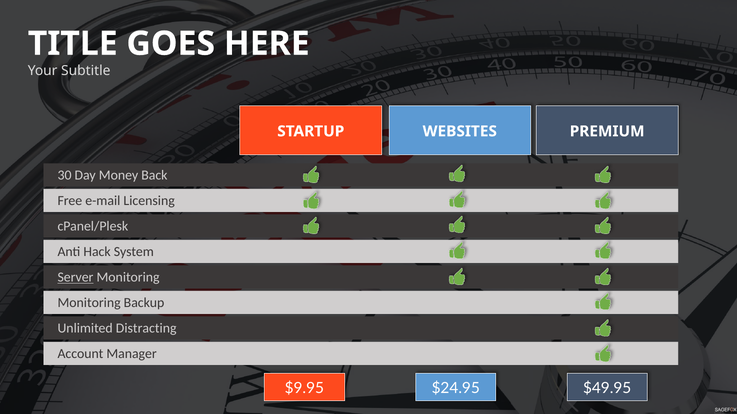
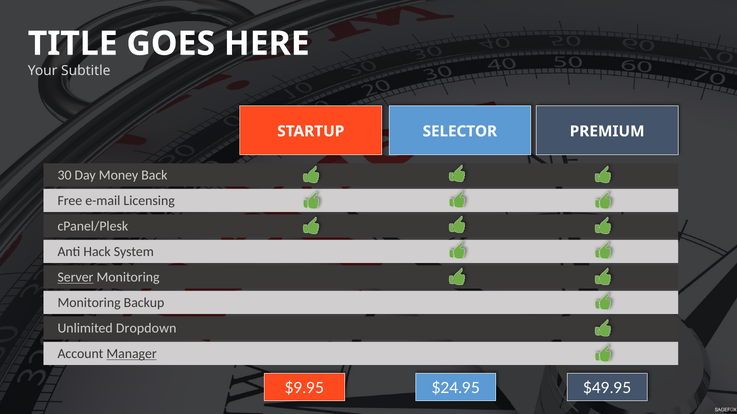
WEBSITES: WEBSITES -> SELECTOR (460, 131)
Distracting: Distracting -> Dropdown (146, 329)
Manager underline: none -> present (132, 354)
